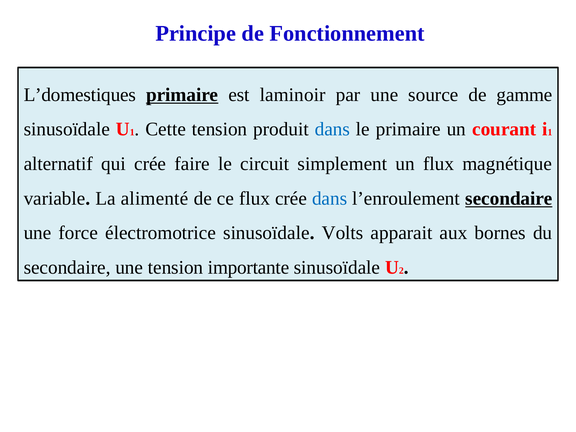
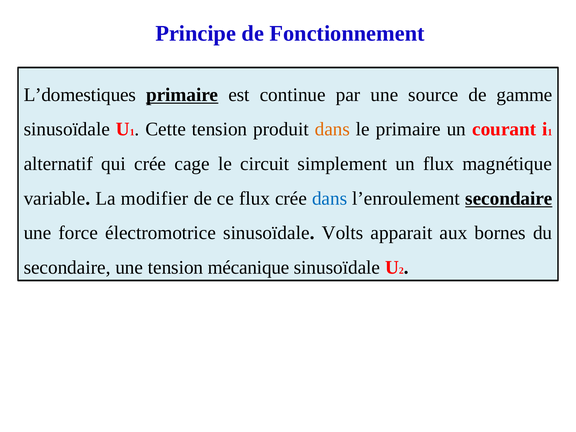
laminoir: laminoir -> continue (293, 95)
dans colour: blue -> orange (332, 129)
faire: faire -> cage (192, 164)
alimenté: alimenté -> modifier (155, 198)
importante: importante -> mécanique (249, 268)
